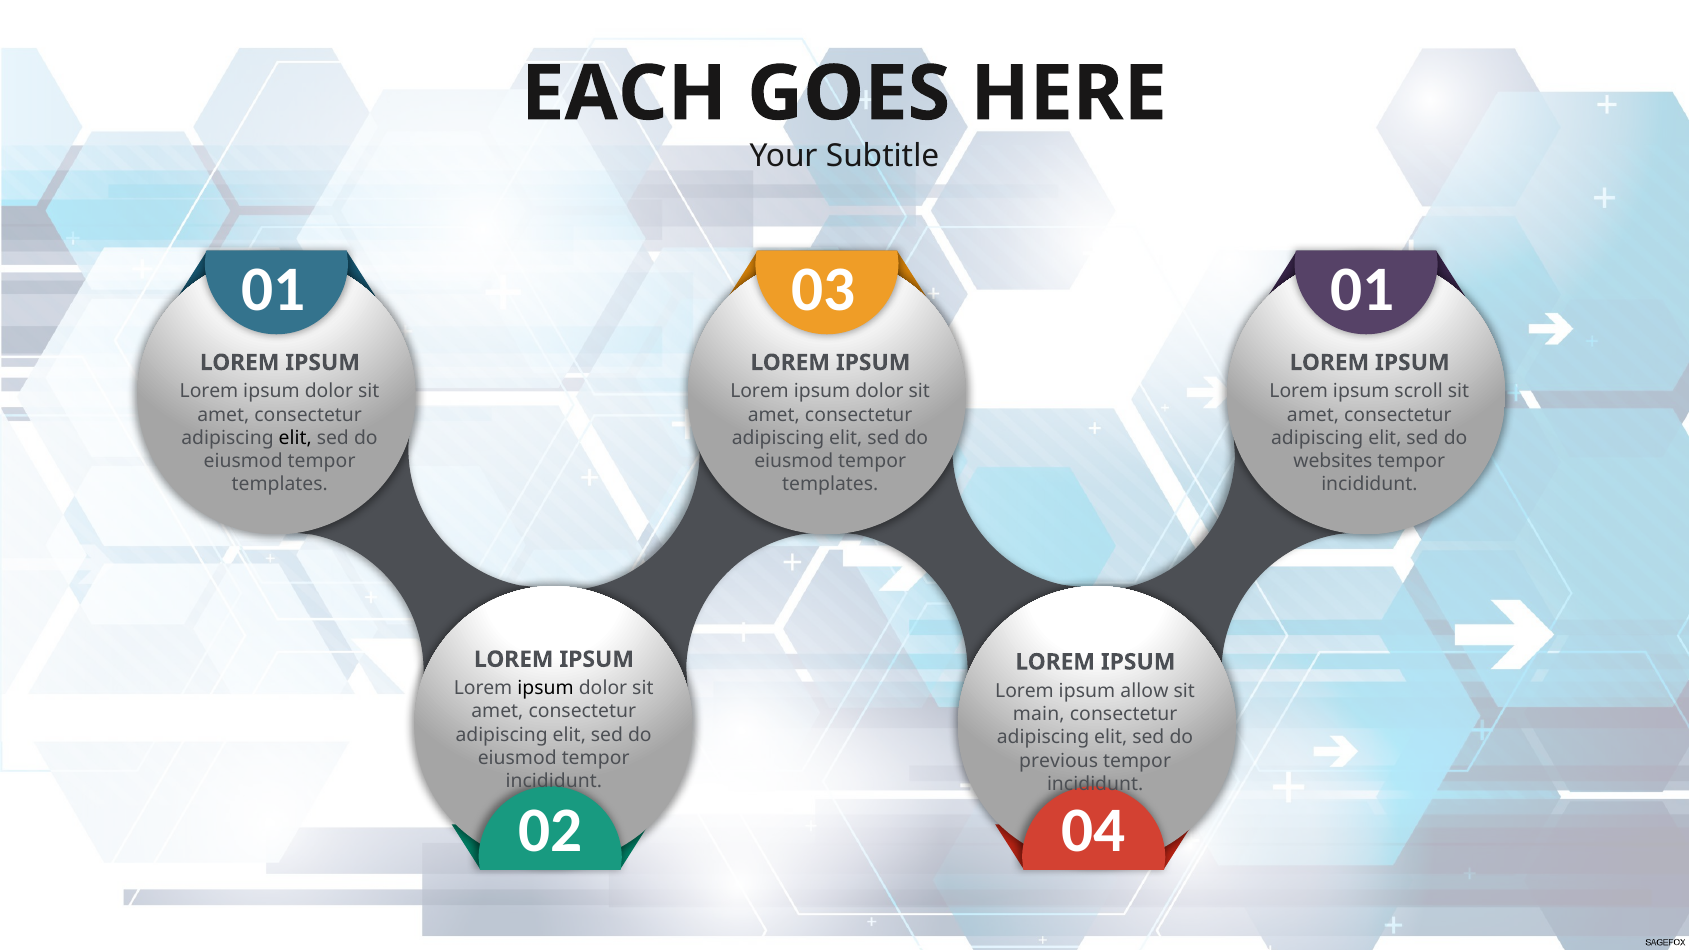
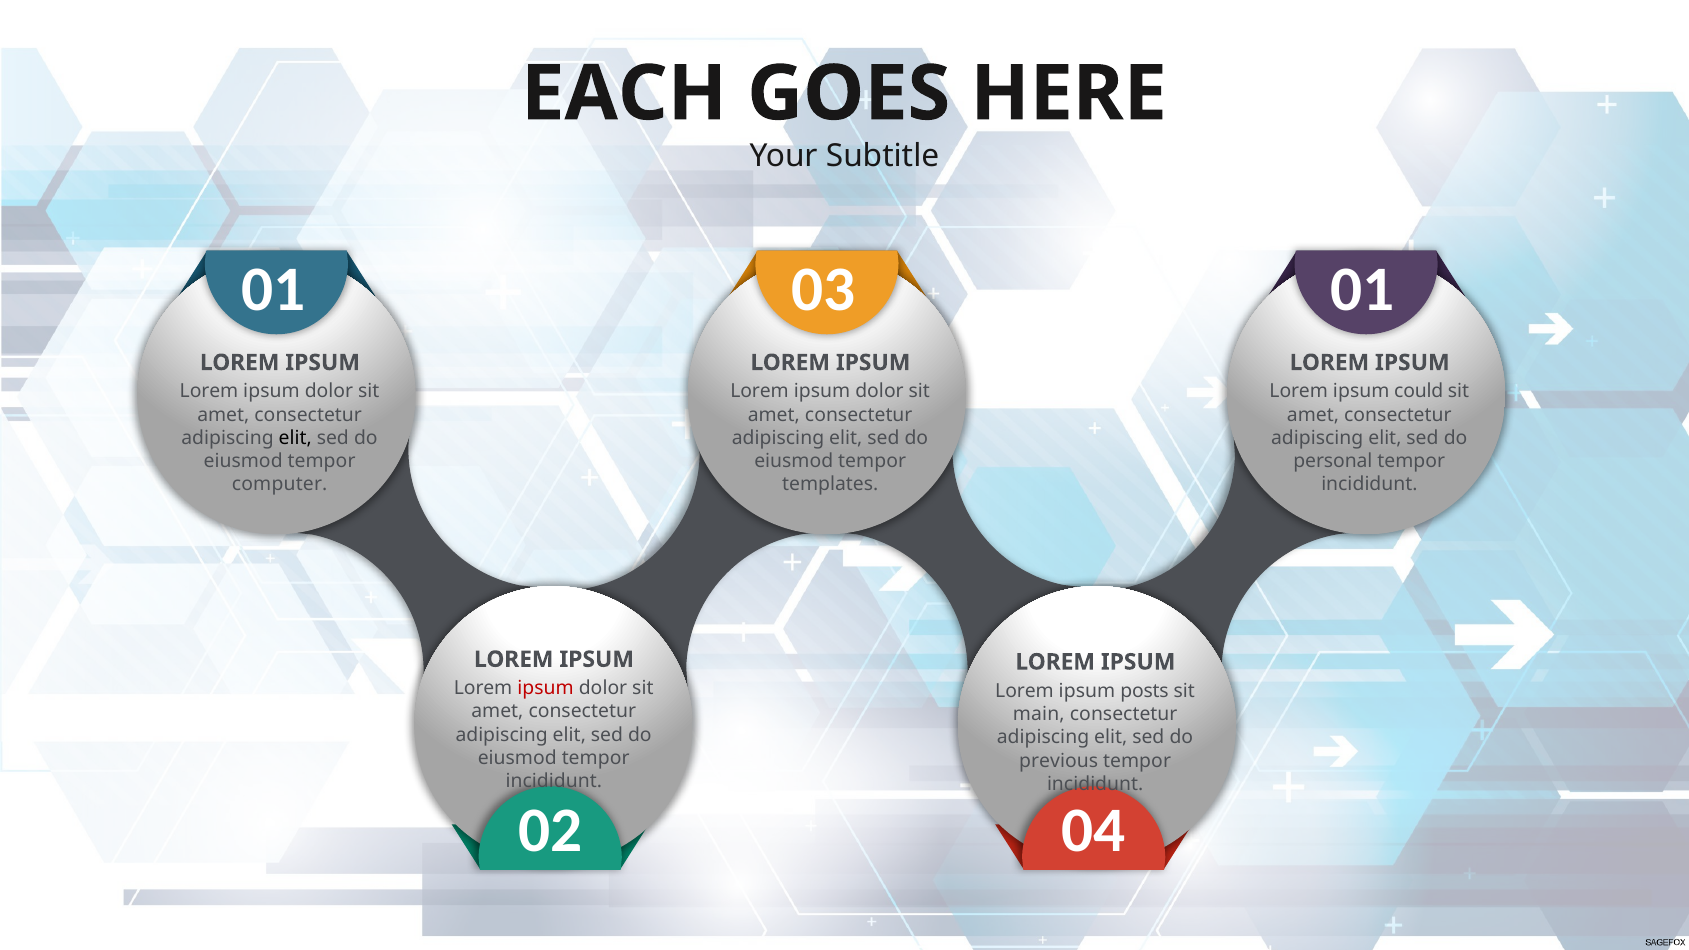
scroll: scroll -> could (1419, 392)
websites: websites -> personal (1333, 461)
templates: templates -> computer (280, 485)
ipsum colour: black -> red (546, 688)
allow: allow -> posts (1145, 691)
